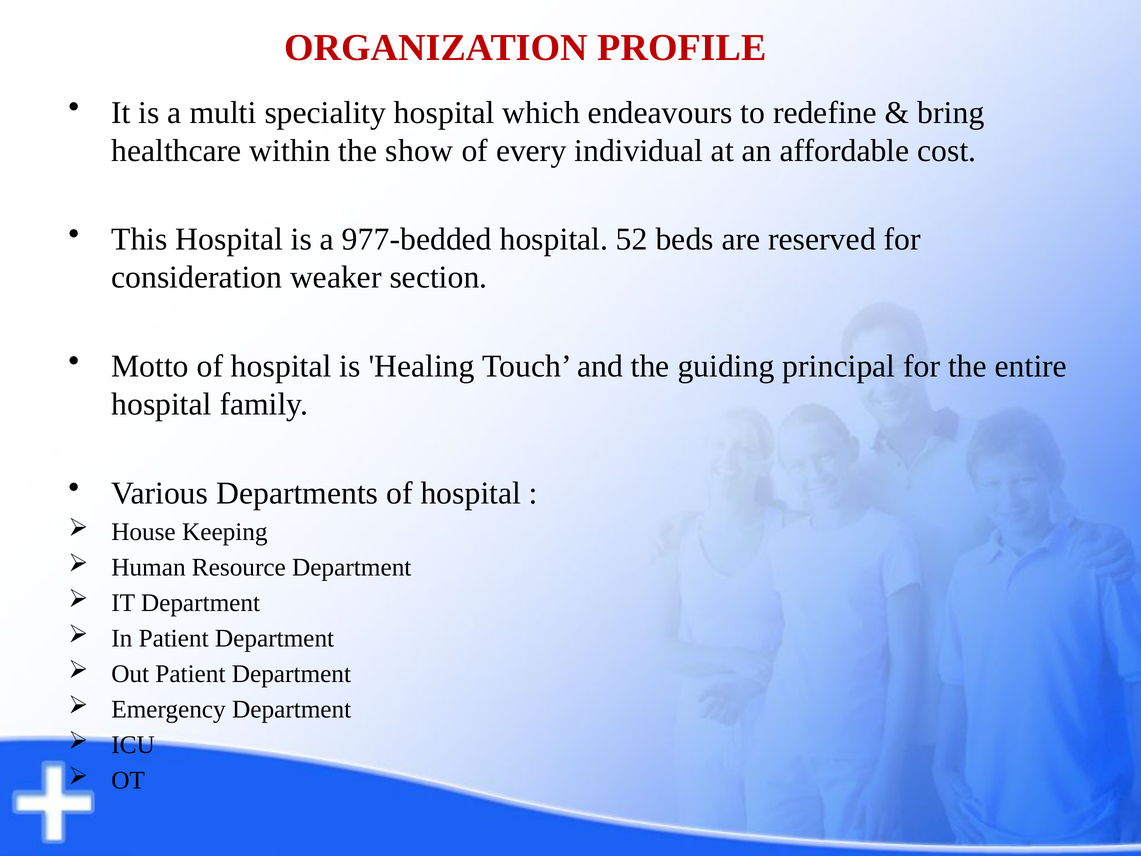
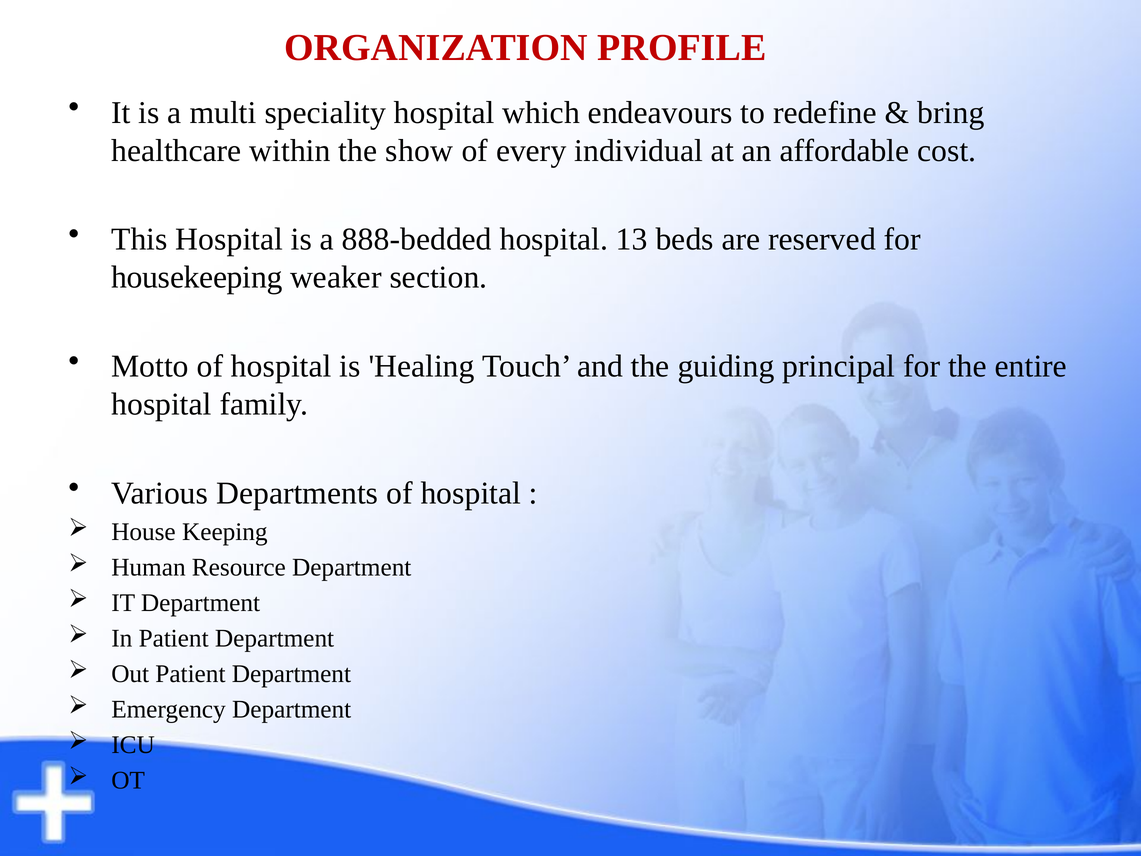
977-bedded: 977-bedded -> 888-bedded (417, 239)
52: 52 -> 13 (632, 239)
consideration: consideration -> housekeeping (197, 277)
